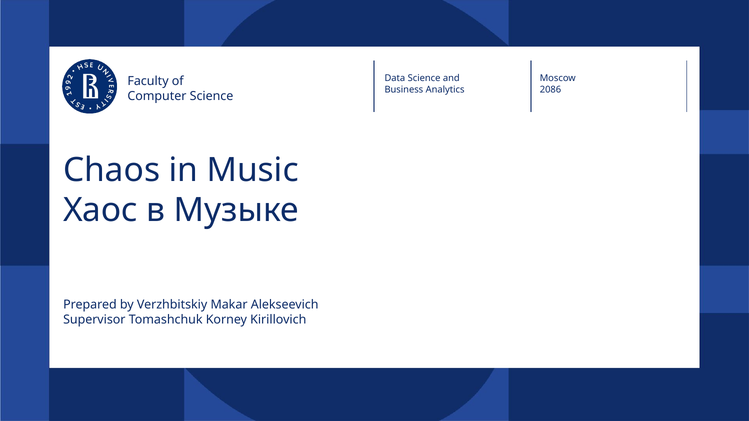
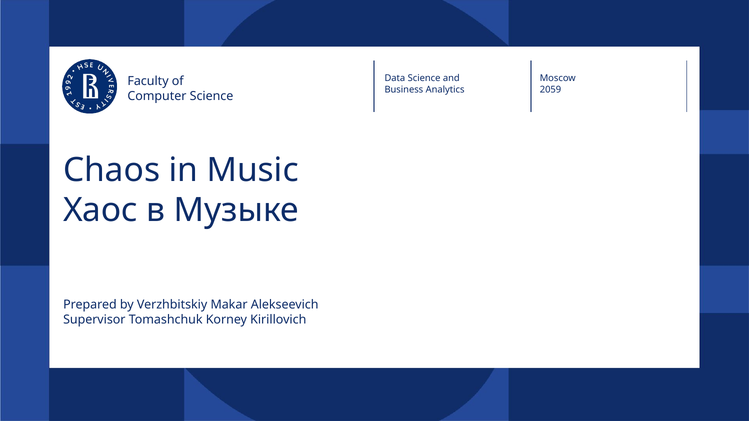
2086: 2086 -> 2059 (550, 90)
